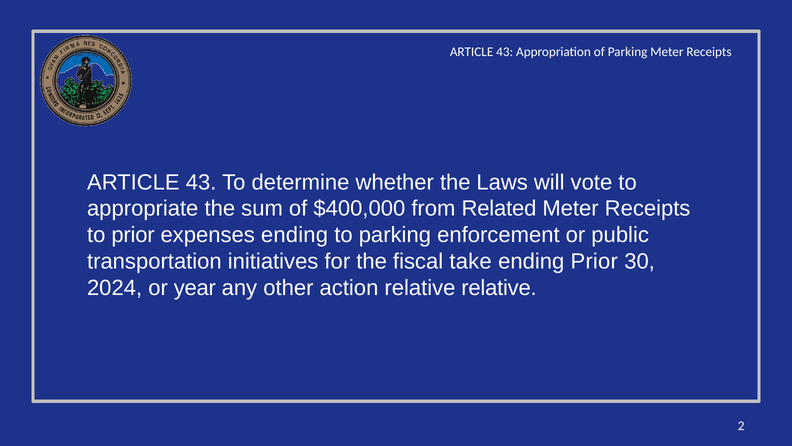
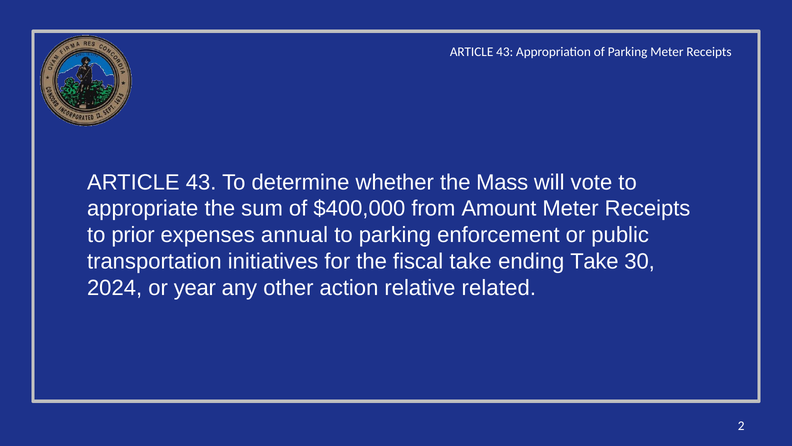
Laws: Laws -> Mass (502, 182)
Related: Related -> Amount (499, 208)
expenses ending: ending -> annual (295, 235)
ending Prior: Prior -> Take (594, 261)
relative relative: relative -> related (499, 288)
